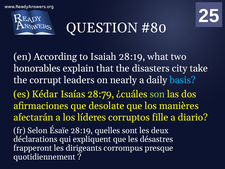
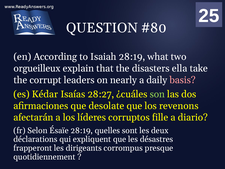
honorables: honorables -> orgueilleux (37, 68)
city: city -> ella (180, 68)
basis colour: light blue -> pink (183, 80)
28:79: 28:79 -> 28:27 (101, 94)
manières: manières -> revenons (179, 106)
